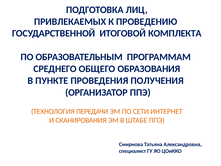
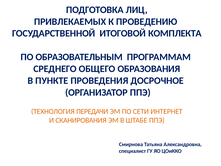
ПОЛУЧЕНИЯ: ПОЛУЧЕНИЯ -> ДОСРОЧНОЕ (157, 81)
